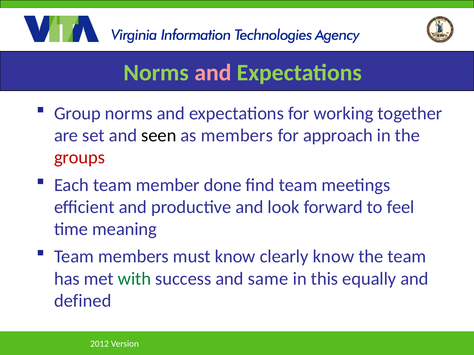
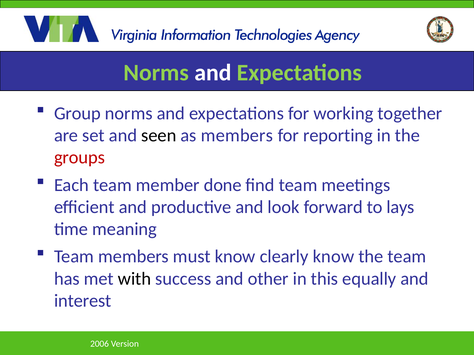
and colour: pink -> white (213, 73)
approach: approach -> reporting (338, 136)
feel: feel -> lays (401, 207)
with colour: green -> black (135, 279)
same: same -> other (268, 279)
defined: defined -> interest (83, 301)
2012: 2012 -> 2006 (100, 344)
